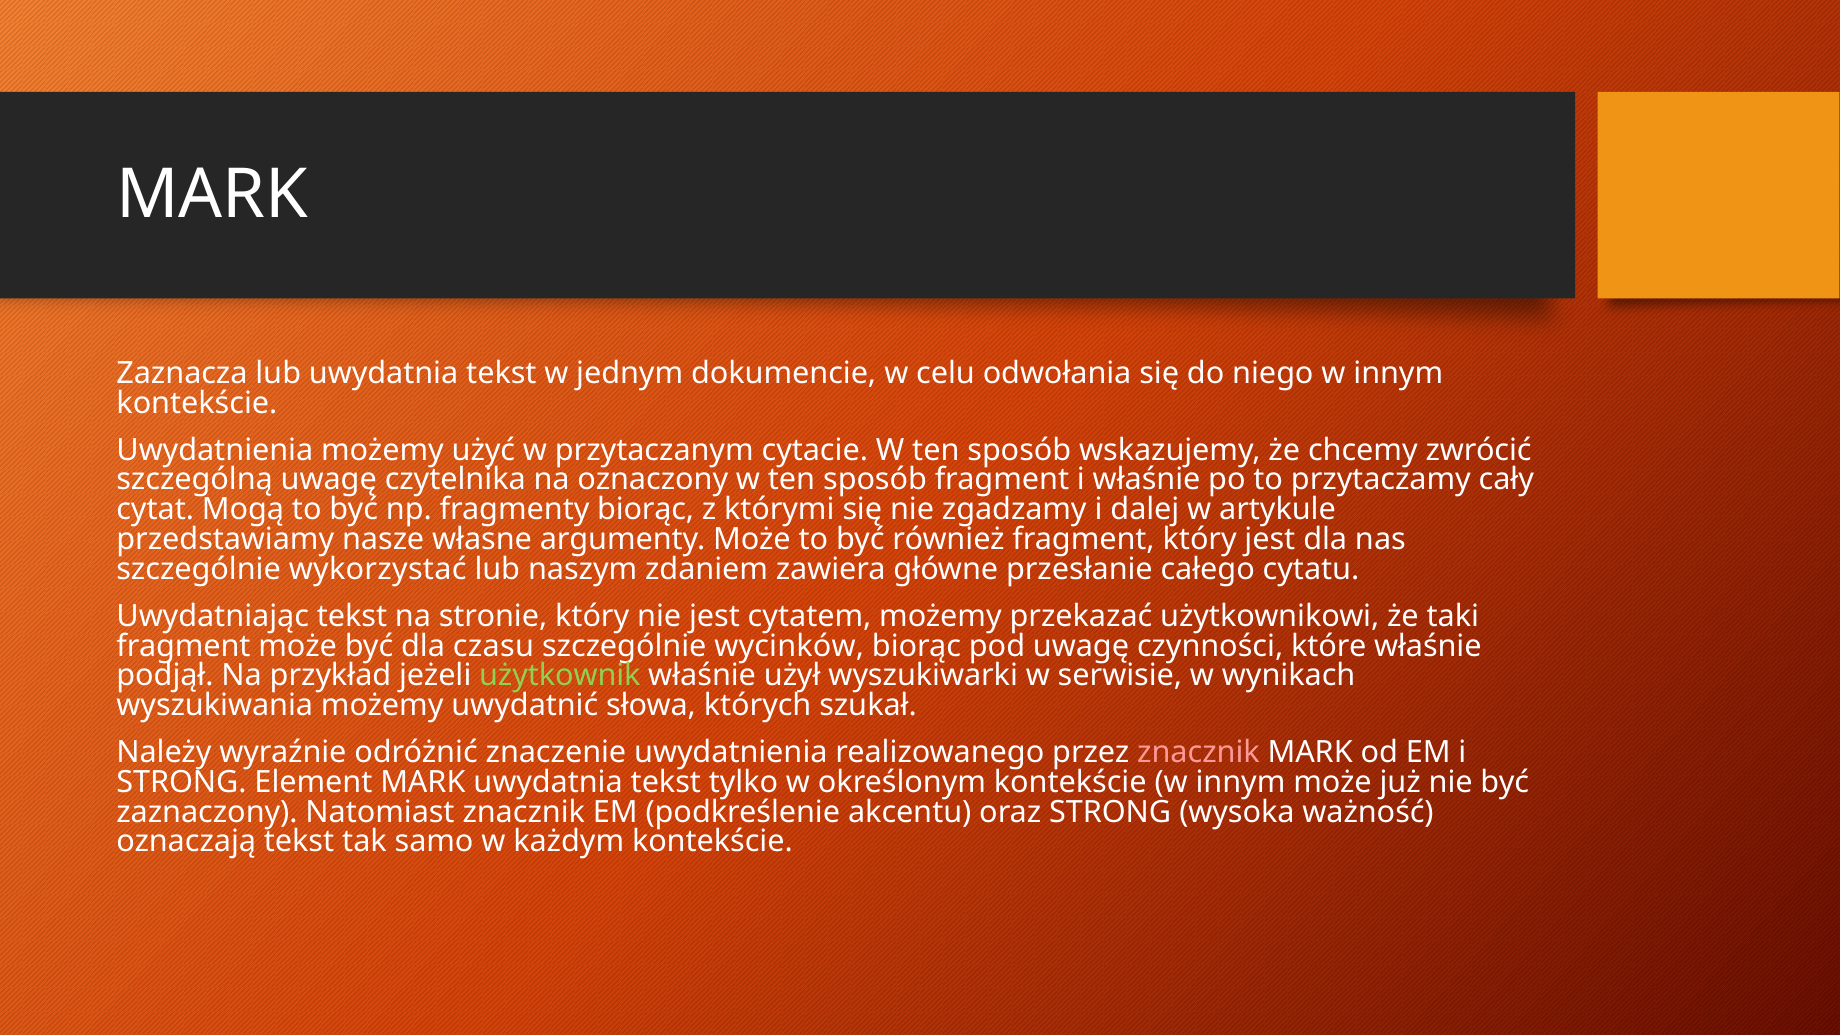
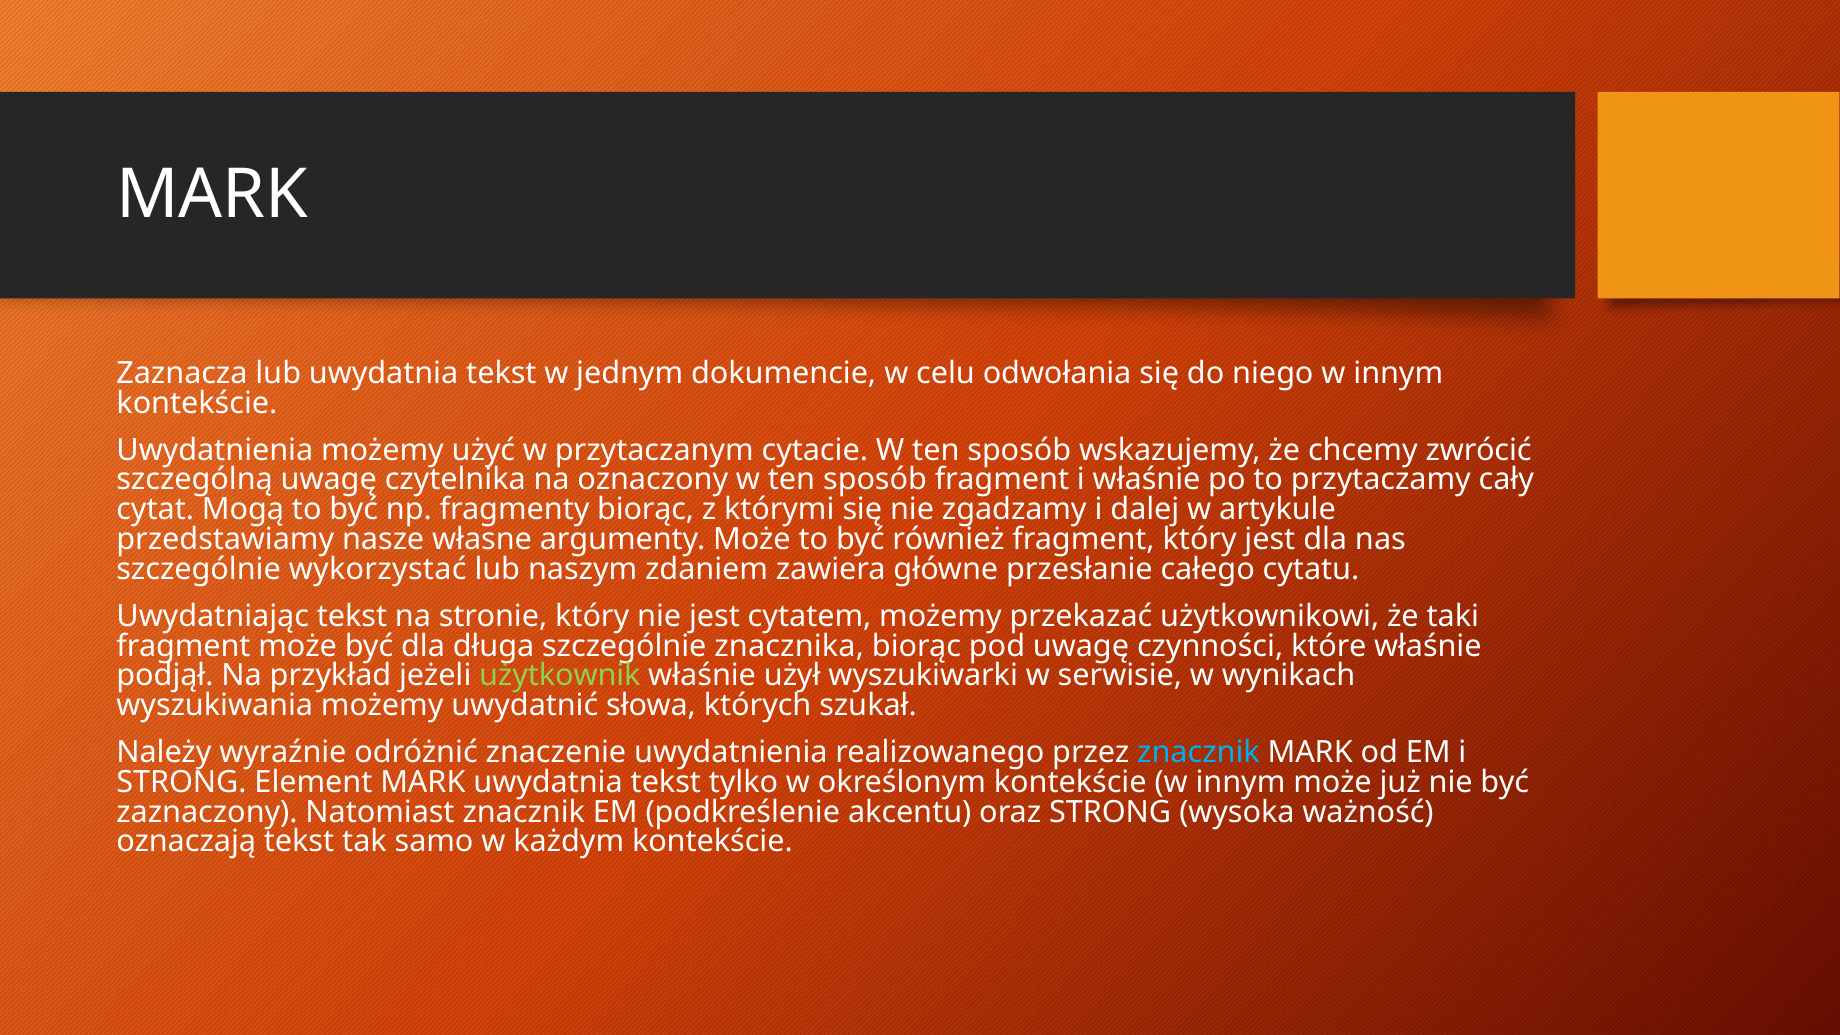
czasu: czasu -> długa (494, 646)
wycinków: wycinków -> znacznika (789, 646)
znacznik colour: pink -> light blue (1198, 752)
